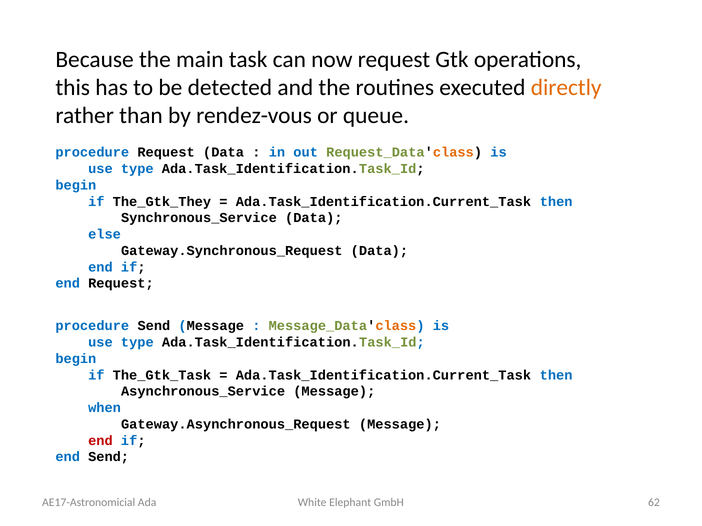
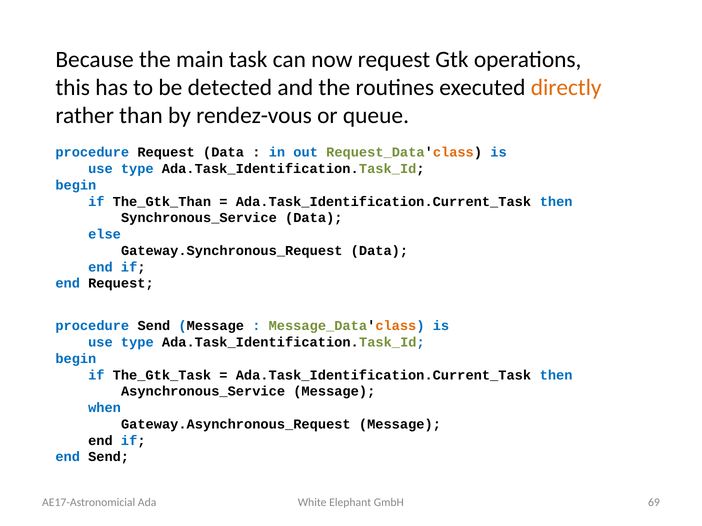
The_Gtk_They: The_Gtk_They -> The_Gtk_Than (162, 202)
end colour: red -> black (100, 441)
62: 62 -> 69 (654, 503)
